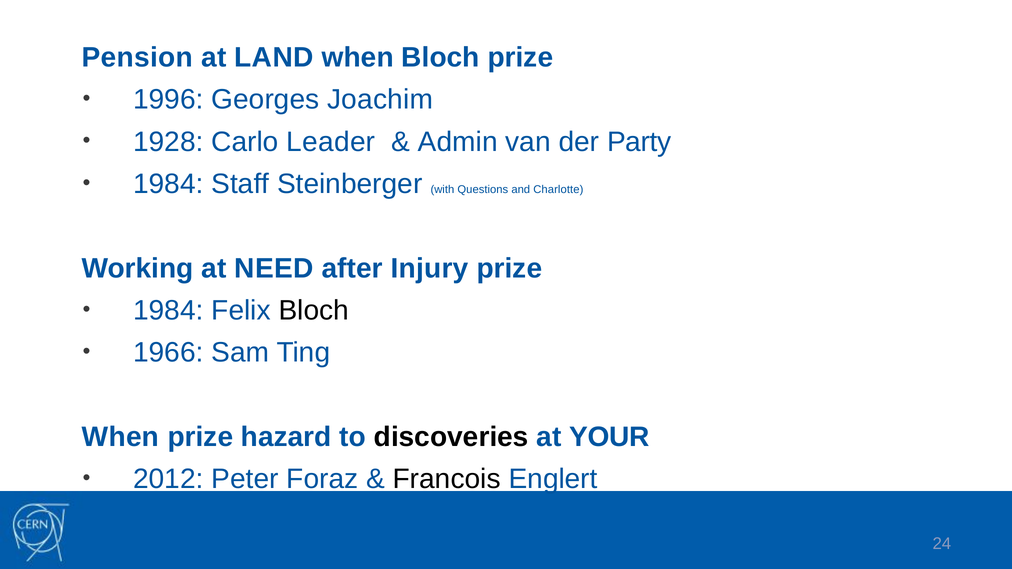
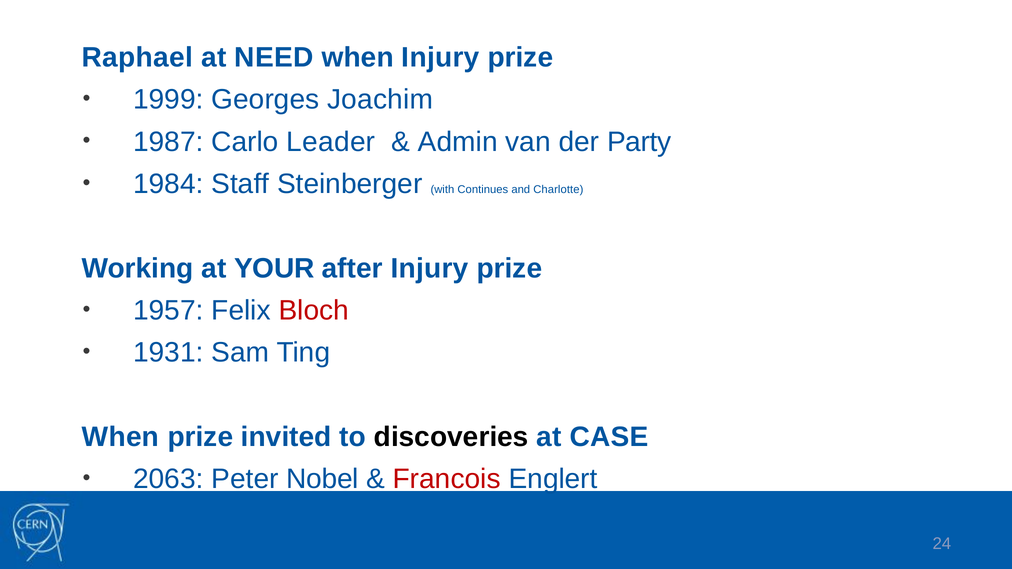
Pension: Pension -> Raphael (137, 57)
LAND: LAND -> NEED (274, 57)
when Bloch: Bloch -> Injury (440, 57)
1996: 1996 -> 1999 (168, 100)
1928: 1928 -> 1987 (168, 142)
Questions: Questions -> Continues (483, 190)
NEED: NEED -> YOUR (274, 268)
1984: 1984 -> 1957 (168, 311)
Bloch colour: black -> red (314, 311)
1966: 1966 -> 1931 (168, 353)
hazard: hazard -> invited (286, 437)
YOUR: YOUR -> CASE (609, 437)
2012: 2012 -> 2063 (168, 479)
Foraz: Foraz -> Nobel (323, 479)
Francois colour: black -> red (447, 479)
